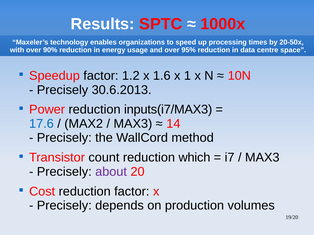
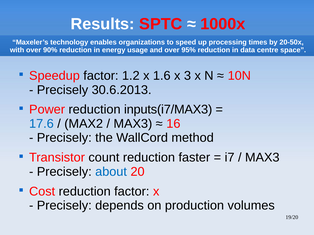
1: 1 -> 3 (187, 76)
14: 14 -> 16 (173, 124)
which: which -> faster (194, 158)
about colour: purple -> blue (111, 172)
